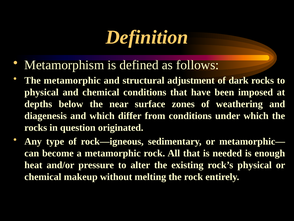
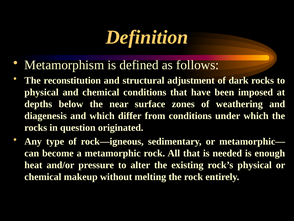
The metamorphic: metamorphic -> reconstitution (72, 80)
